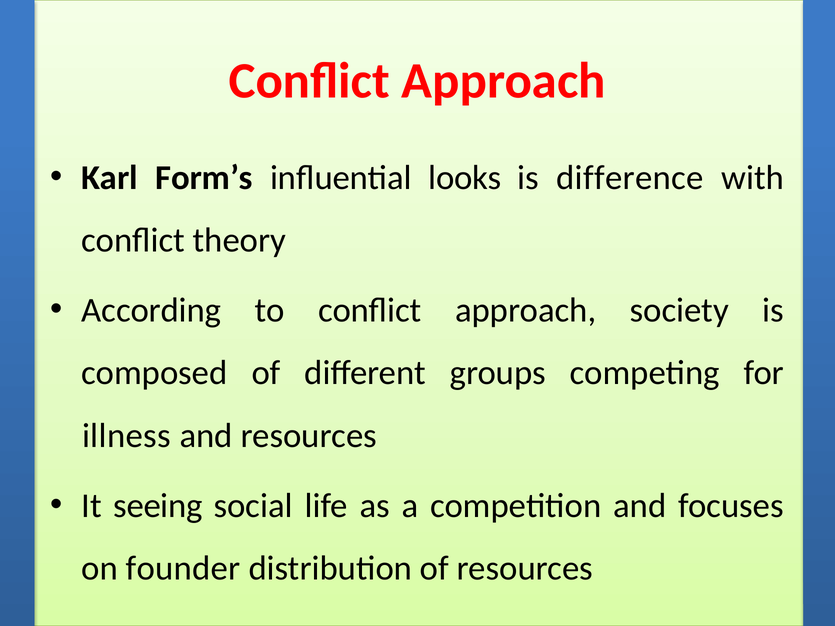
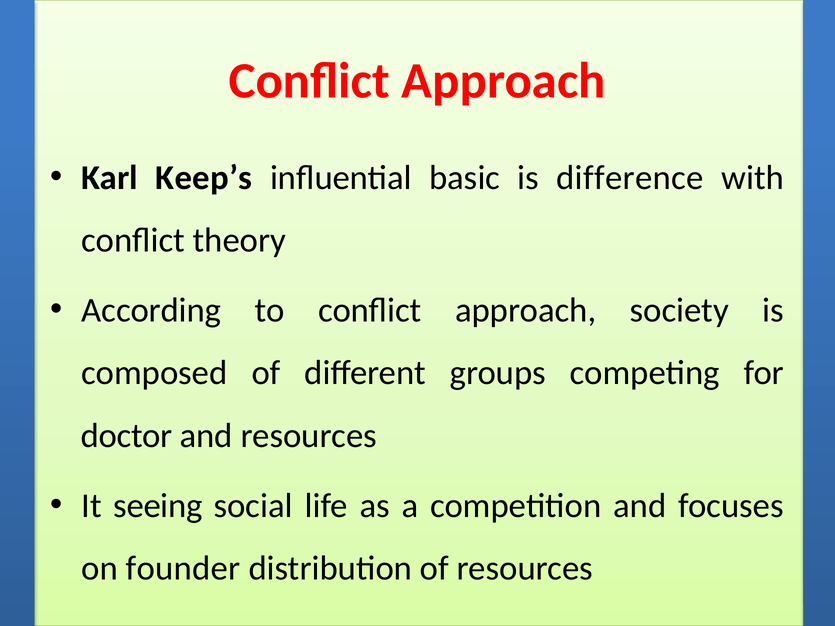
Form’s: Form’s -> Keep’s (204, 178)
looks: looks -> basic (465, 178)
illness: illness -> doctor (127, 436)
